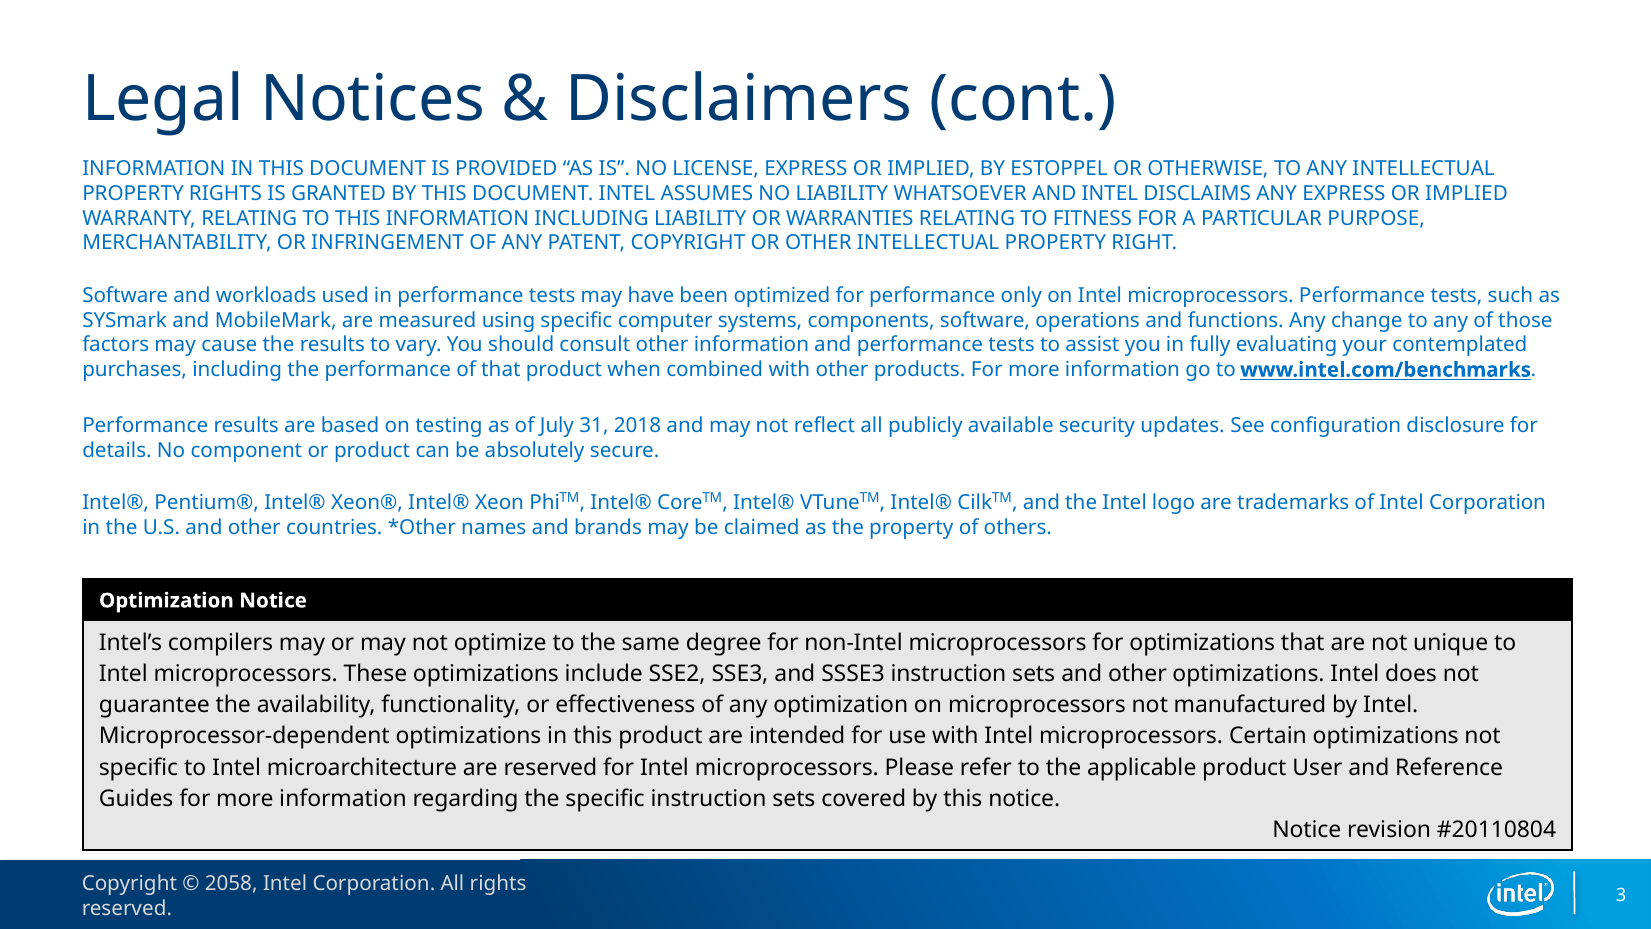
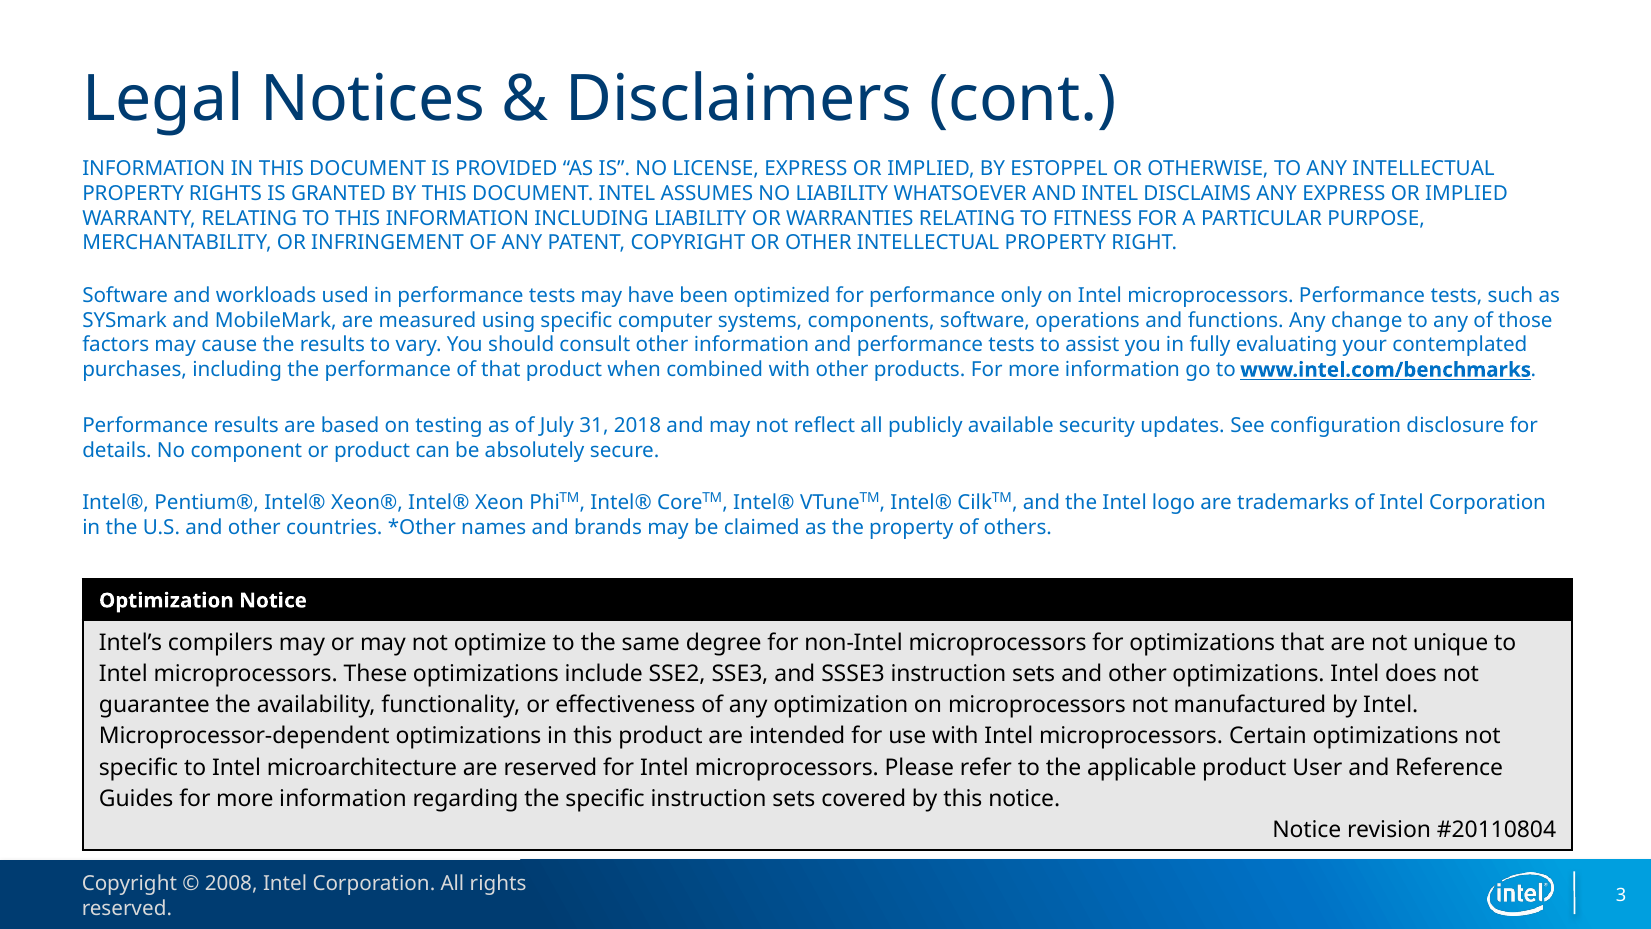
2058: 2058 -> 2008 (231, 883)
